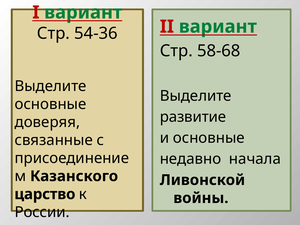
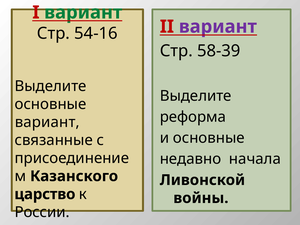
вариант colour: green -> purple (218, 27)
54-36: 54-36 -> 54-16 (96, 33)
58-68: 58-68 -> 58-39 (219, 51)
развитие: развитие -> реформа (193, 117)
доверяя: доверяя -> вариант (47, 122)
